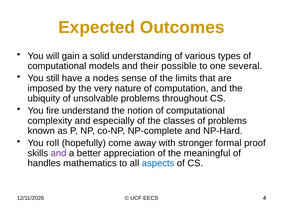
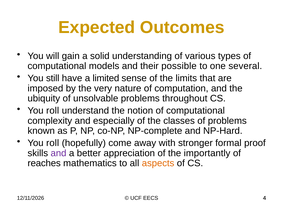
nodes: nodes -> limited (106, 78)
fire: fire -> roll (53, 111)
meaningful: meaningful -> importantly (207, 153)
handles: handles -> reaches (44, 163)
aspects colour: blue -> orange (158, 163)
